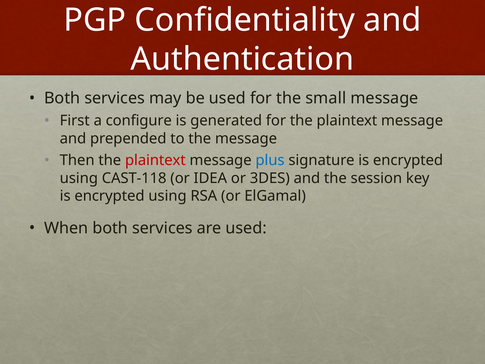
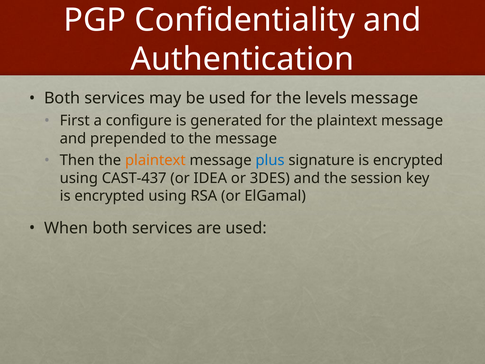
small: small -> levels (326, 98)
plaintext colour: red -> orange (155, 160)
CAST-118: CAST-118 -> CAST-437 (134, 178)
